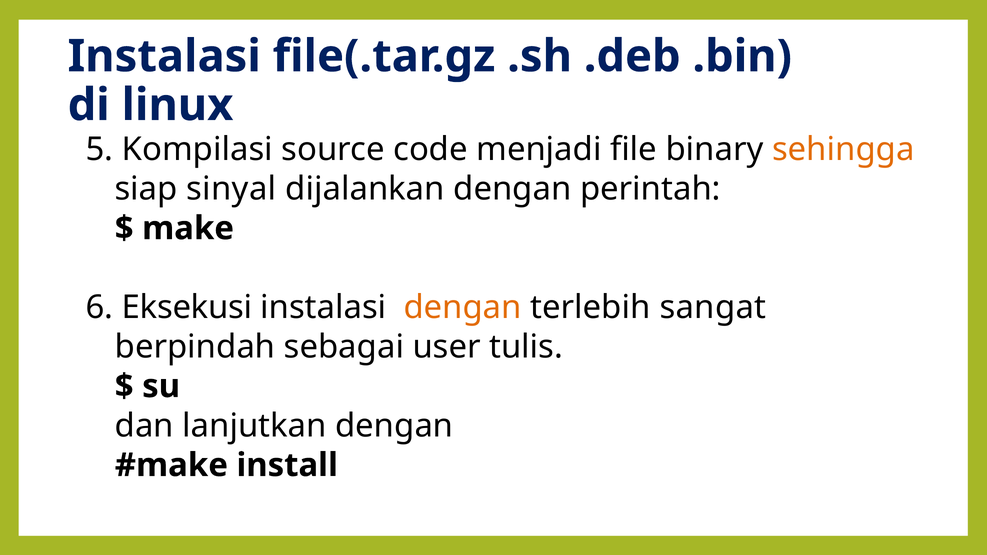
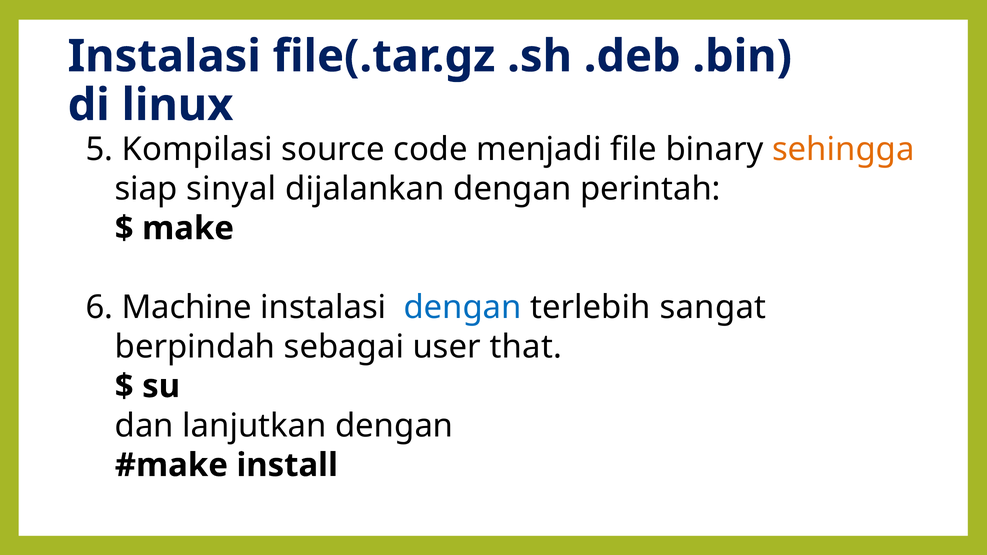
Eksekusi: Eksekusi -> Machine (187, 307)
dengan colour: orange -> blue (463, 307)
tulis: tulis -> that (526, 347)
